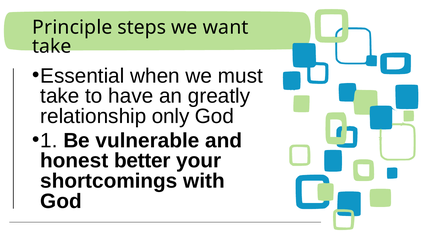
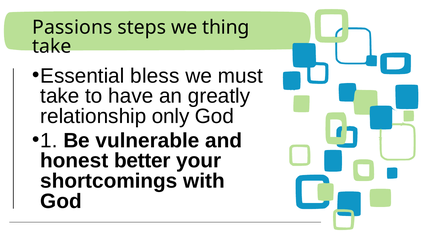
Principle: Principle -> Passions (72, 27)
want: want -> thing (226, 27)
when: when -> bless (155, 76)
